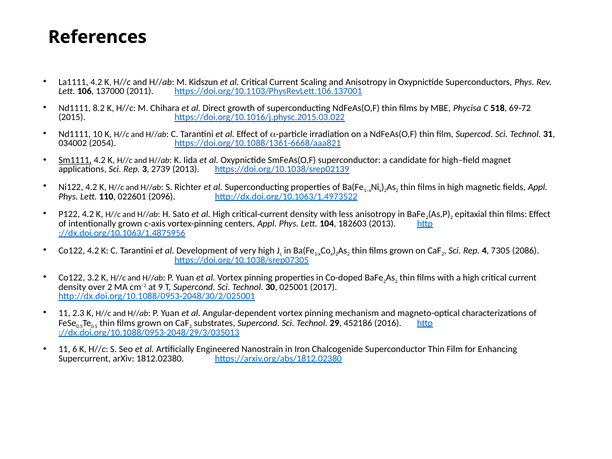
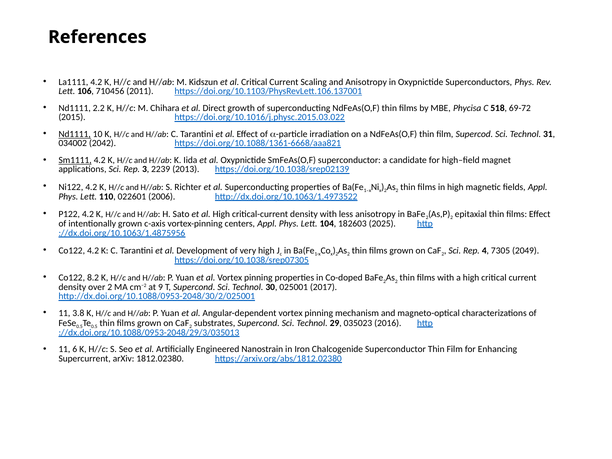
137000: 137000 -> 710456 (110, 91)
8.2: 8.2 -> 2.2 (99, 108)
Nd1111 underline: none -> present (75, 134)
2054: 2054 -> 2042 (103, 143)
2739: 2739 -> 2239 (161, 169)
2096: 2096 -> 2006 (162, 197)
182603 2013: 2013 -> 2025 (382, 224)
2086: 2086 -> 2049 (526, 251)
3.2: 3.2 -> 8.2 (93, 278)
2.3: 2.3 -> 3.8 (78, 313)
452186: 452186 -> 035023 (358, 323)
